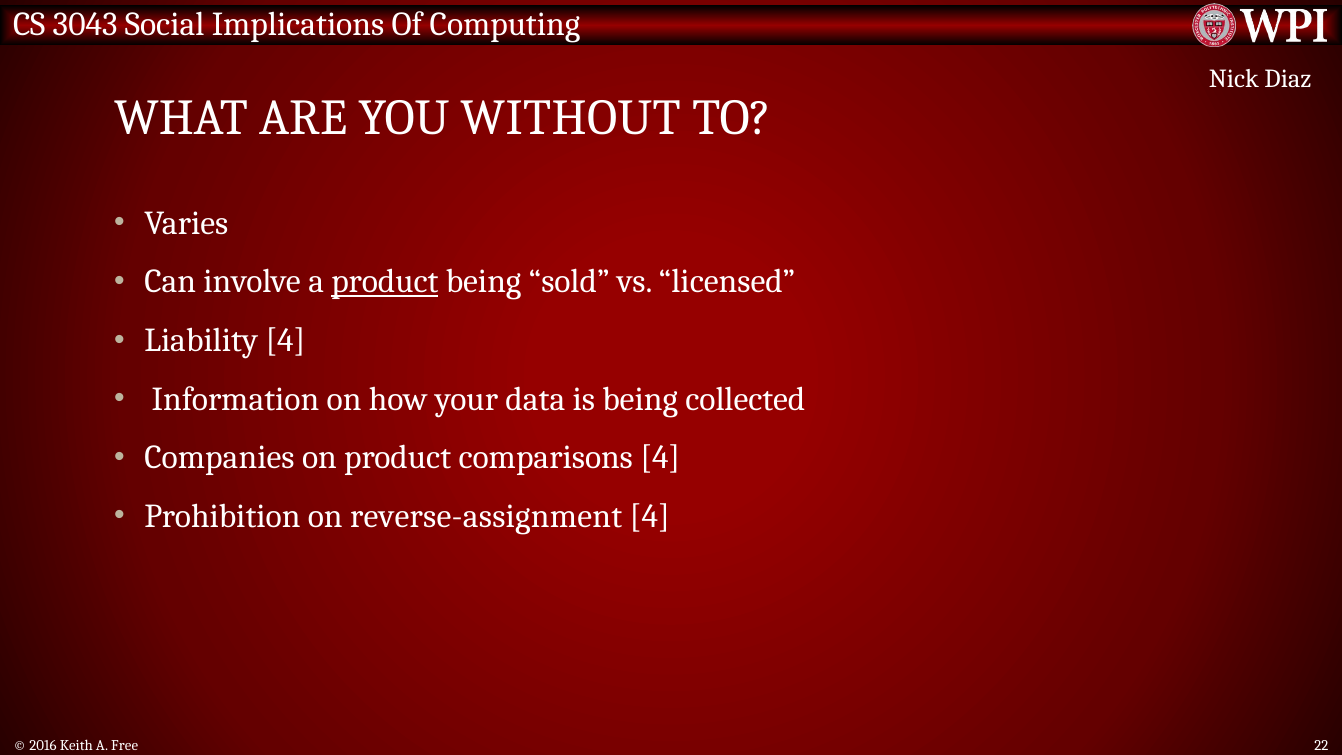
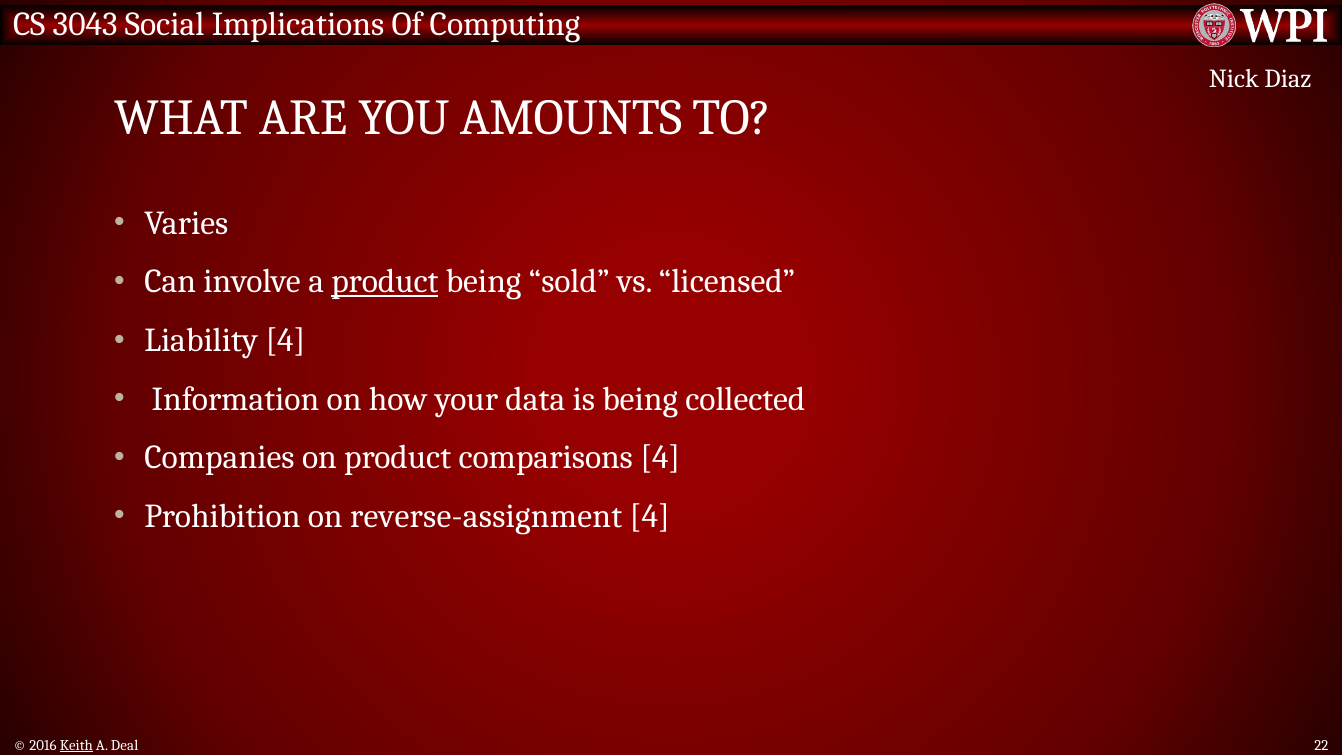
WITHOUT: WITHOUT -> AMOUNTS (571, 118)
Keith underline: none -> present (76, 745)
Free: Free -> Deal (125, 745)
